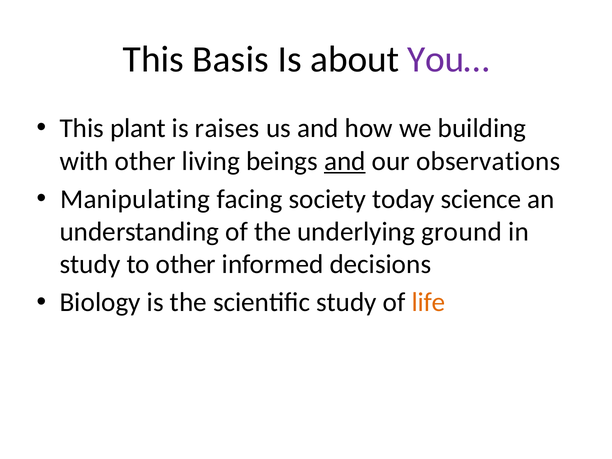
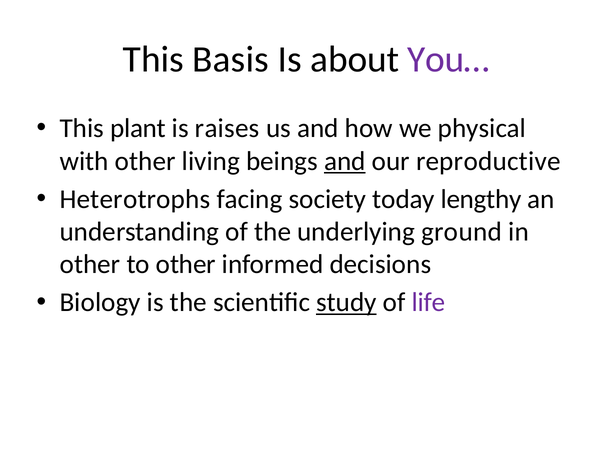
building: building -> physical (482, 128)
observations: observations -> reproductive (488, 161)
Manipulating: Manipulating -> Heterotrophs (135, 199)
science: science -> lengthy (481, 199)
study: study -> other (90, 264)
study underline: none -> present (346, 303)
life colour: orange -> purple (428, 303)
